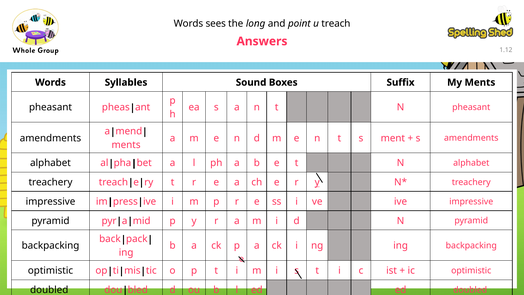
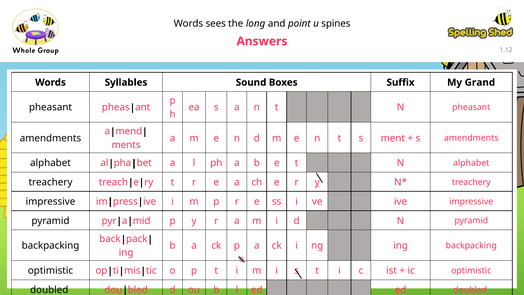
u treach: treach -> spines (336, 23)
My Ments: Ments -> Grand (480, 82)
